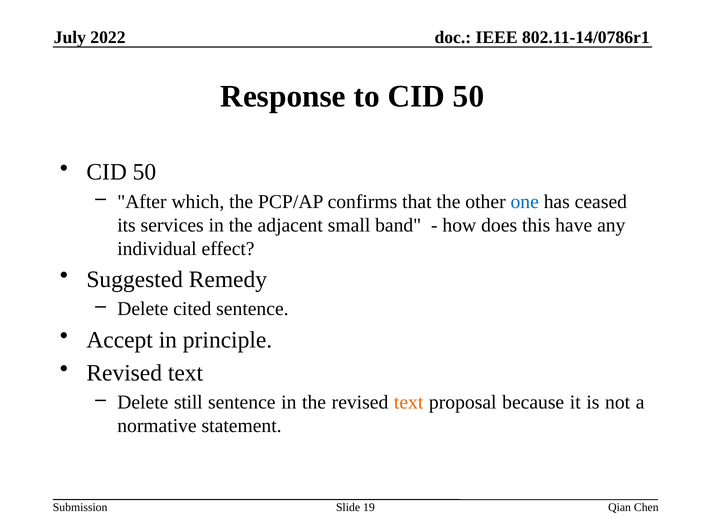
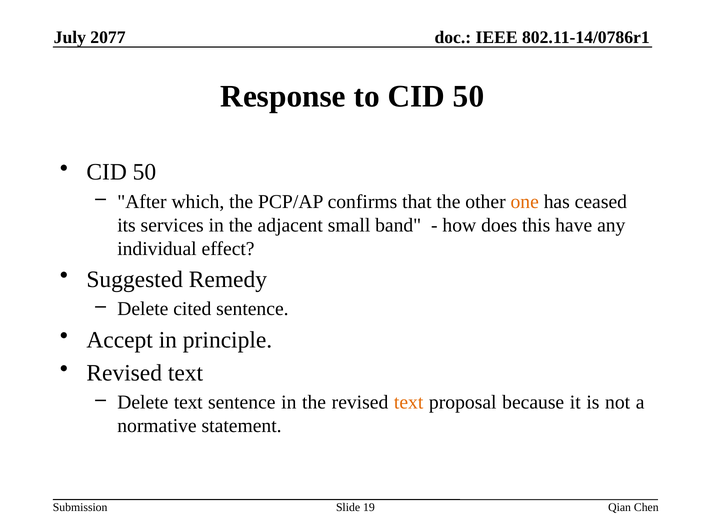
2022: 2022 -> 2077 (108, 38)
one colour: blue -> orange (525, 202)
Delete still: still -> text (188, 402)
